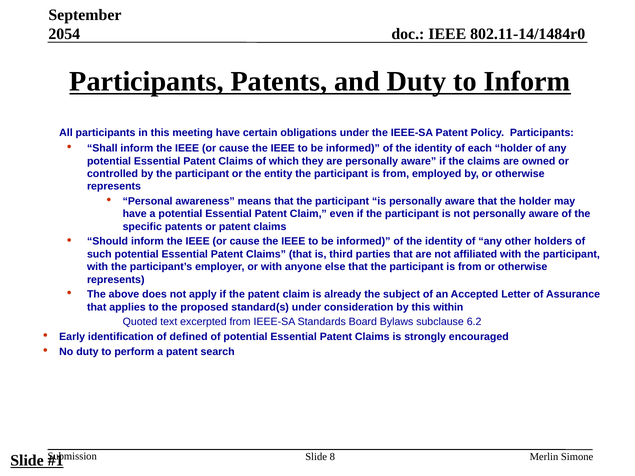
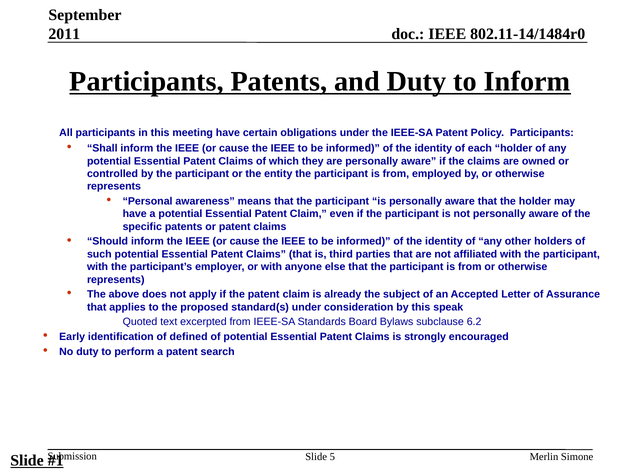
2054: 2054 -> 2011 (64, 34)
within: within -> speak (448, 307)
8: 8 -> 5 (332, 457)
